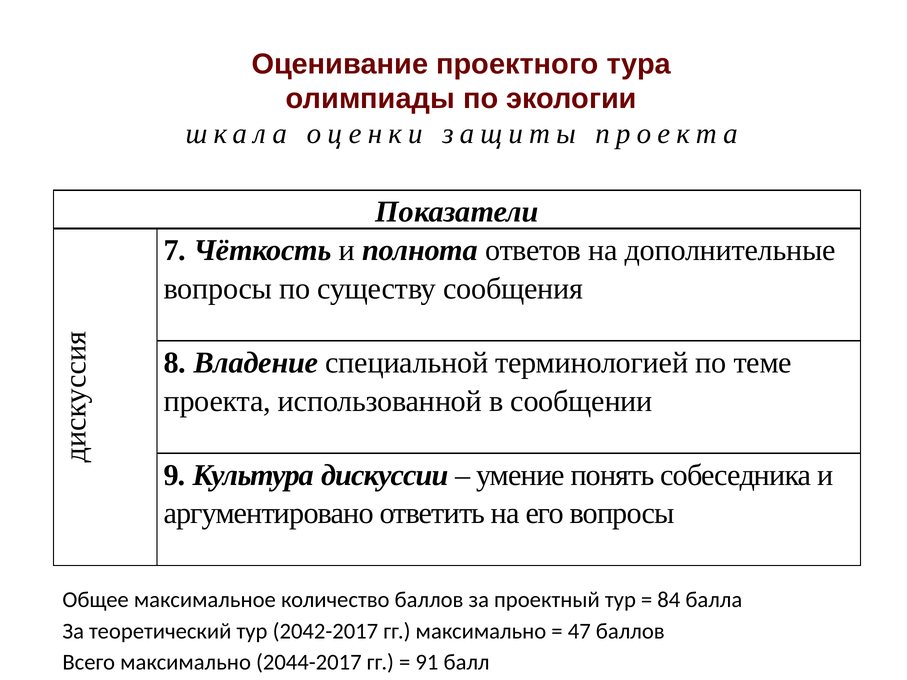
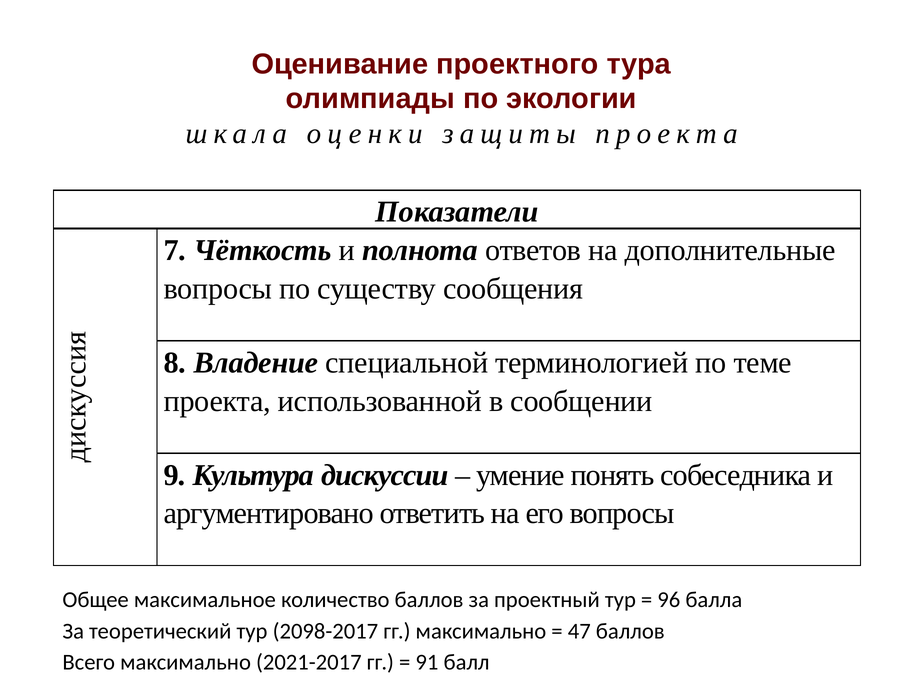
84: 84 -> 96 (669, 600)
2042-2017: 2042-2017 -> 2098-2017 (325, 631)
2044-2017: 2044-2017 -> 2021-2017 (309, 663)
